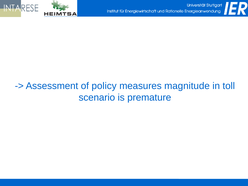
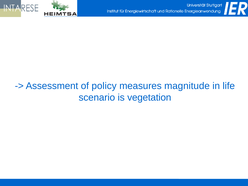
toll: toll -> life (229, 86)
premature: premature -> vegetation (149, 98)
